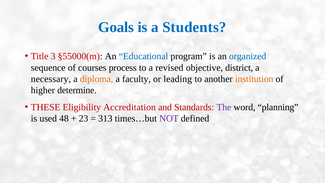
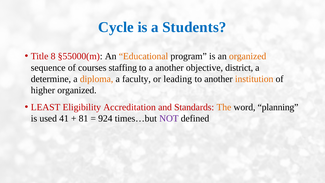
Goals: Goals -> Cycle (116, 27)
3: 3 -> 8 (53, 56)
Educational colour: blue -> orange (143, 56)
organized colour: blue -> orange (248, 56)
process: process -> staffing (123, 68)
a revised: revised -> another (169, 68)
necessary: necessary -> determine (51, 79)
higher determine: determine -> organized (77, 90)
THESE: THESE -> LEAST (46, 107)
The colour: purple -> orange (224, 107)
48: 48 -> 41 (64, 118)
23: 23 -> 81 (83, 118)
313: 313 -> 924 (105, 118)
